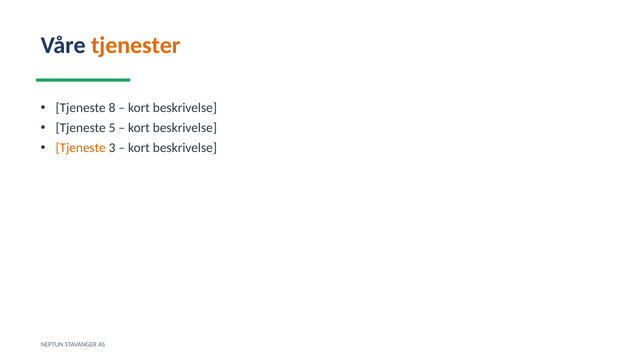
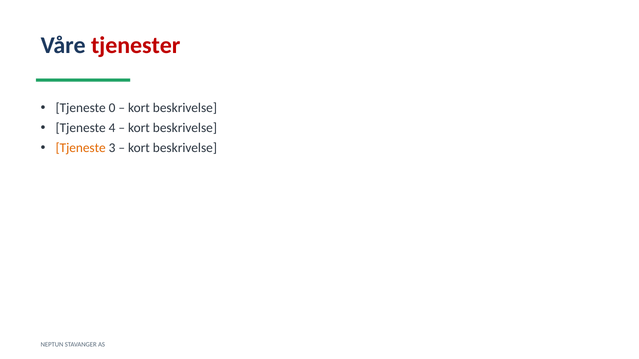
tjenester colour: orange -> red (136, 46)
8: 8 -> 0 (112, 108)
5: 5 -> 4 (112, 128)
